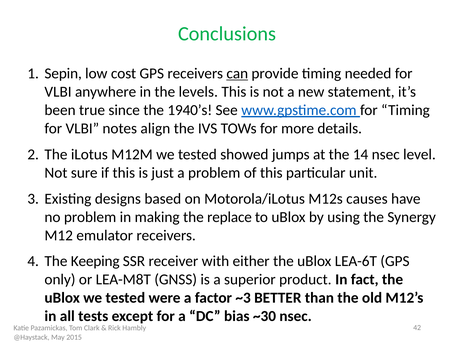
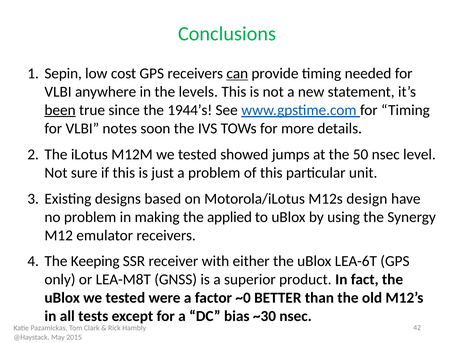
been underline: none -> present (60, 110)
1940’s: 1940’s -> 1944’s (190, 110)
align: align -> soon (155, 129)
14: 14 -> 50 (361, 154)
causes: causes -> design (367, 199)
replace: replace -> applied (229, 217)
~3: ~3 -> ~0 (243, 298)
